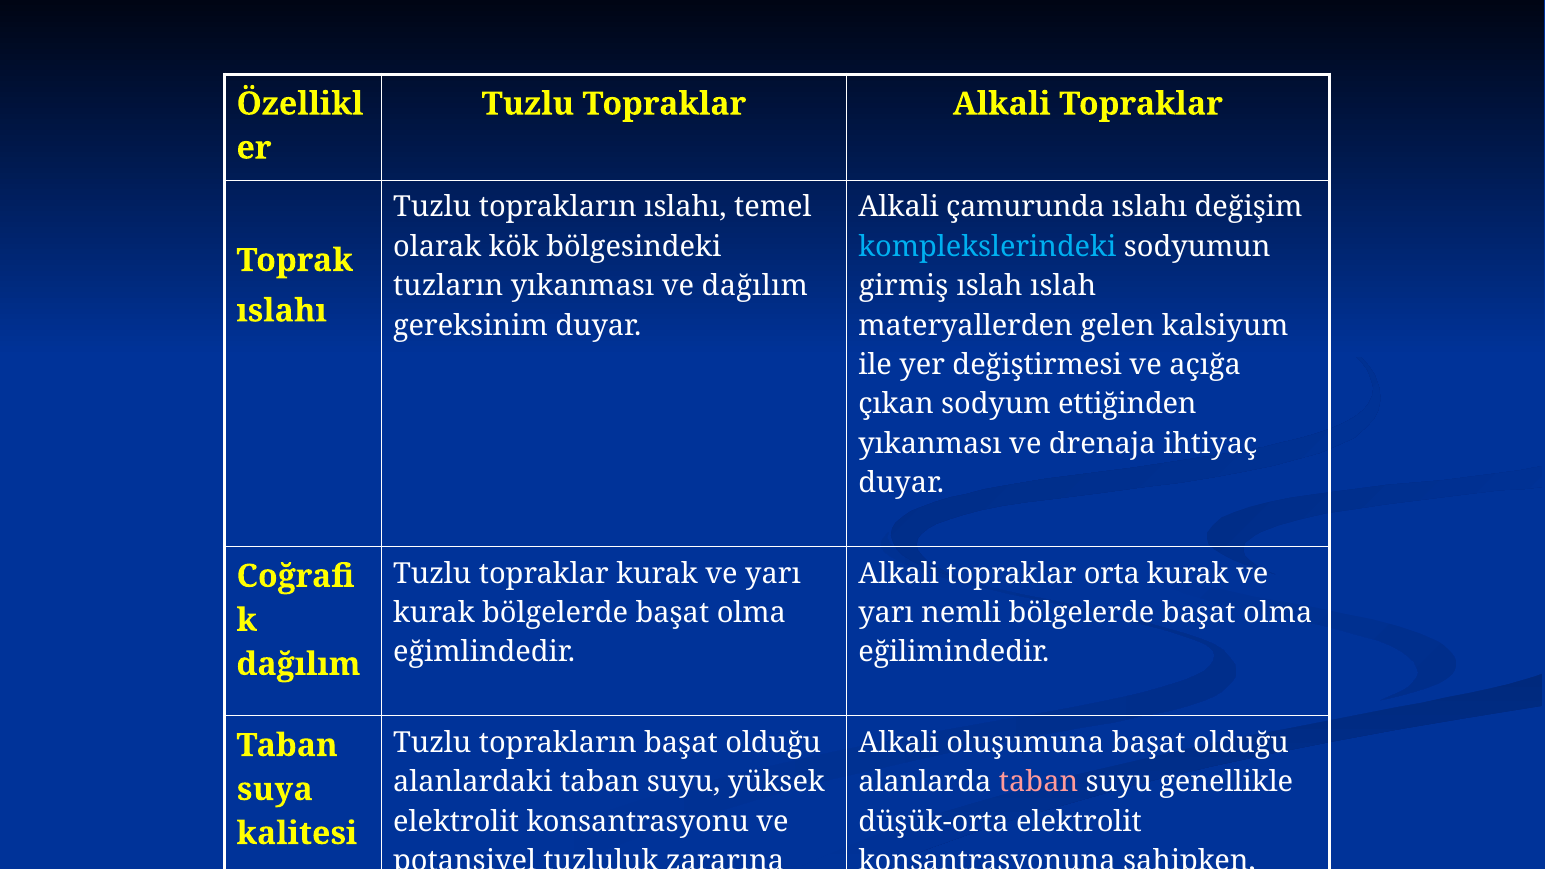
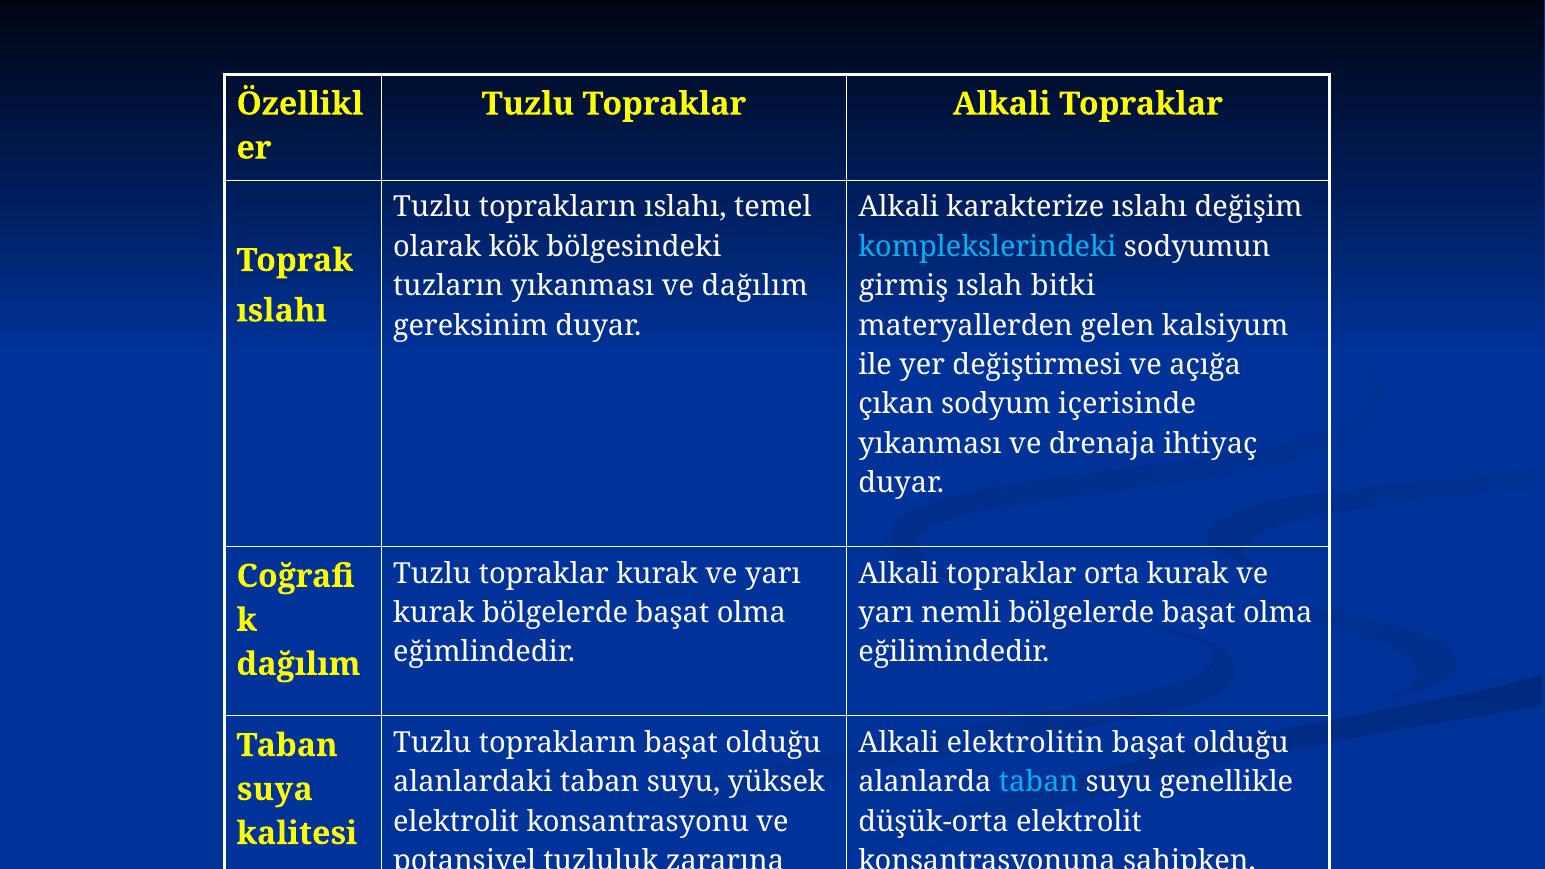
çamurunda: çamurunda -> karakterize (1025, 207)
ıslah ıslah: ıslah -> bitki (1063, 286)
ettiğinden: ettiğinden -> içerisinde (1127, 404)
oluşumuna: oluşumuna -> elektrolitin (1025, 743)
taban colour: pink -> light blue (1039, 782)
